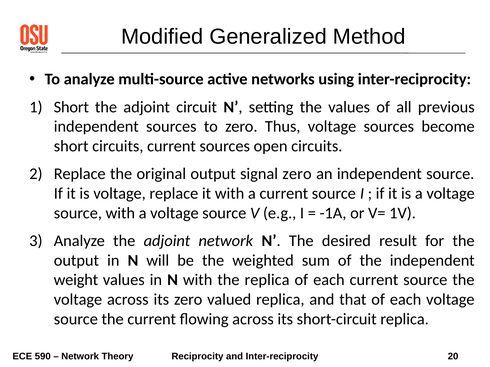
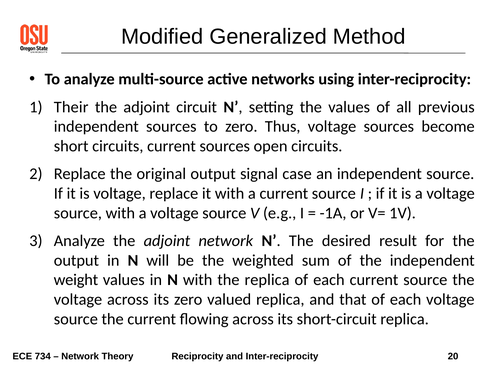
Short: Short -> Their (71, 107)
signal zero: zero -> case (297, 174)
590: 590 -> 734 (43, 357)
